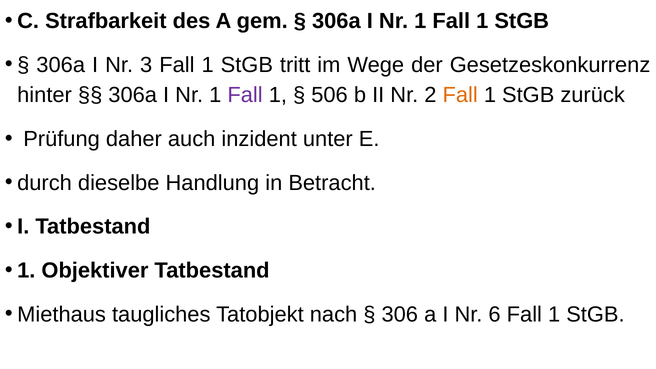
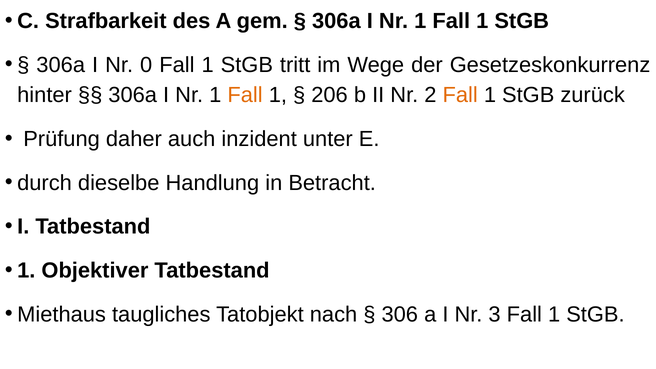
3: 3 -> 0 (146, 65)
Fall colour: purple -> orange (245, 95)
506: 506 -> 206 (330, 95)
6: 6 -> 3 (495, 314)
